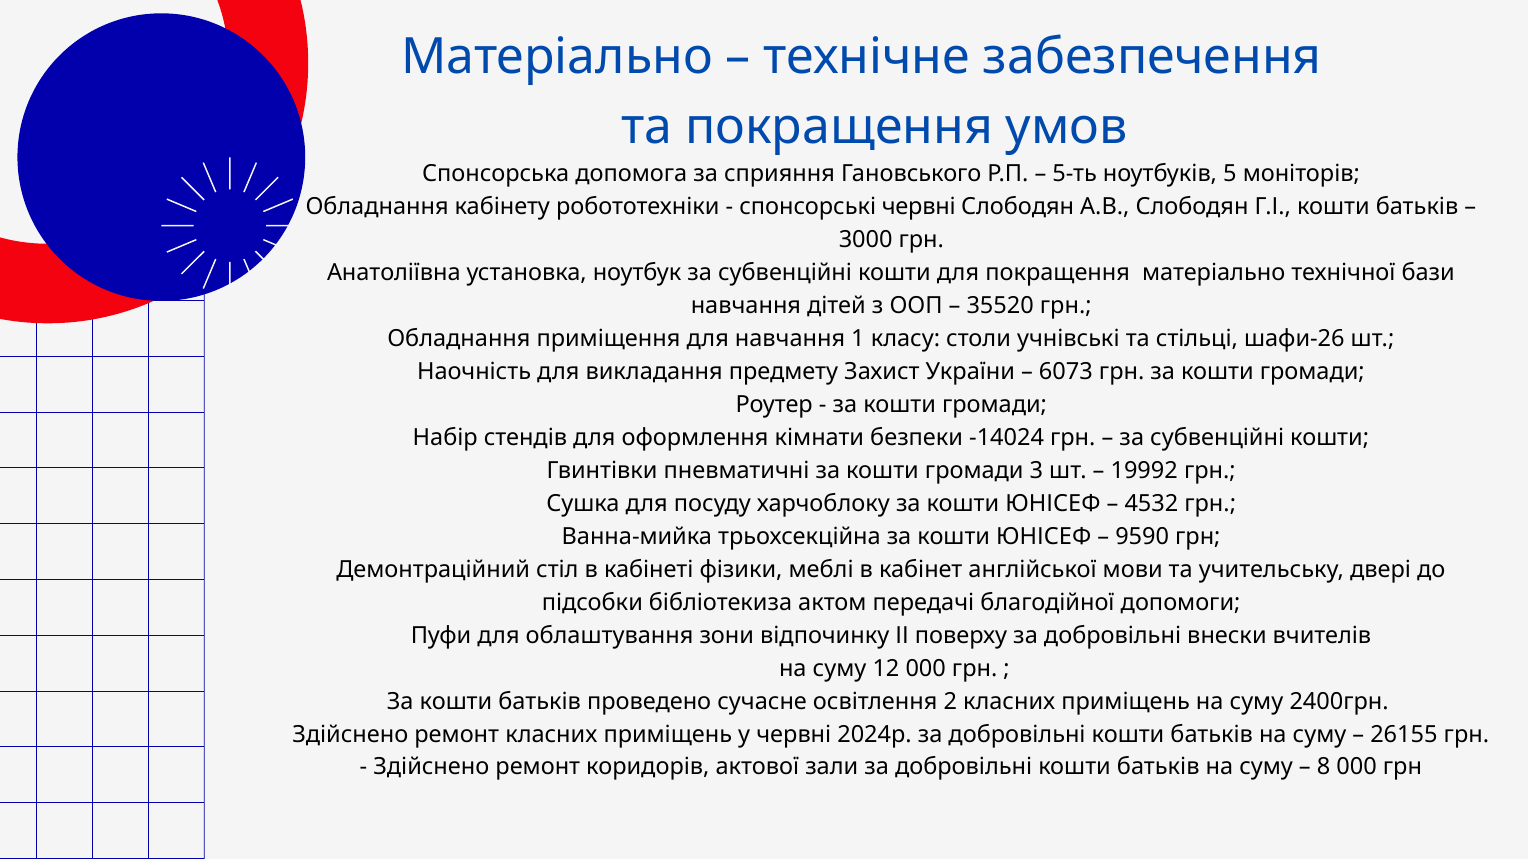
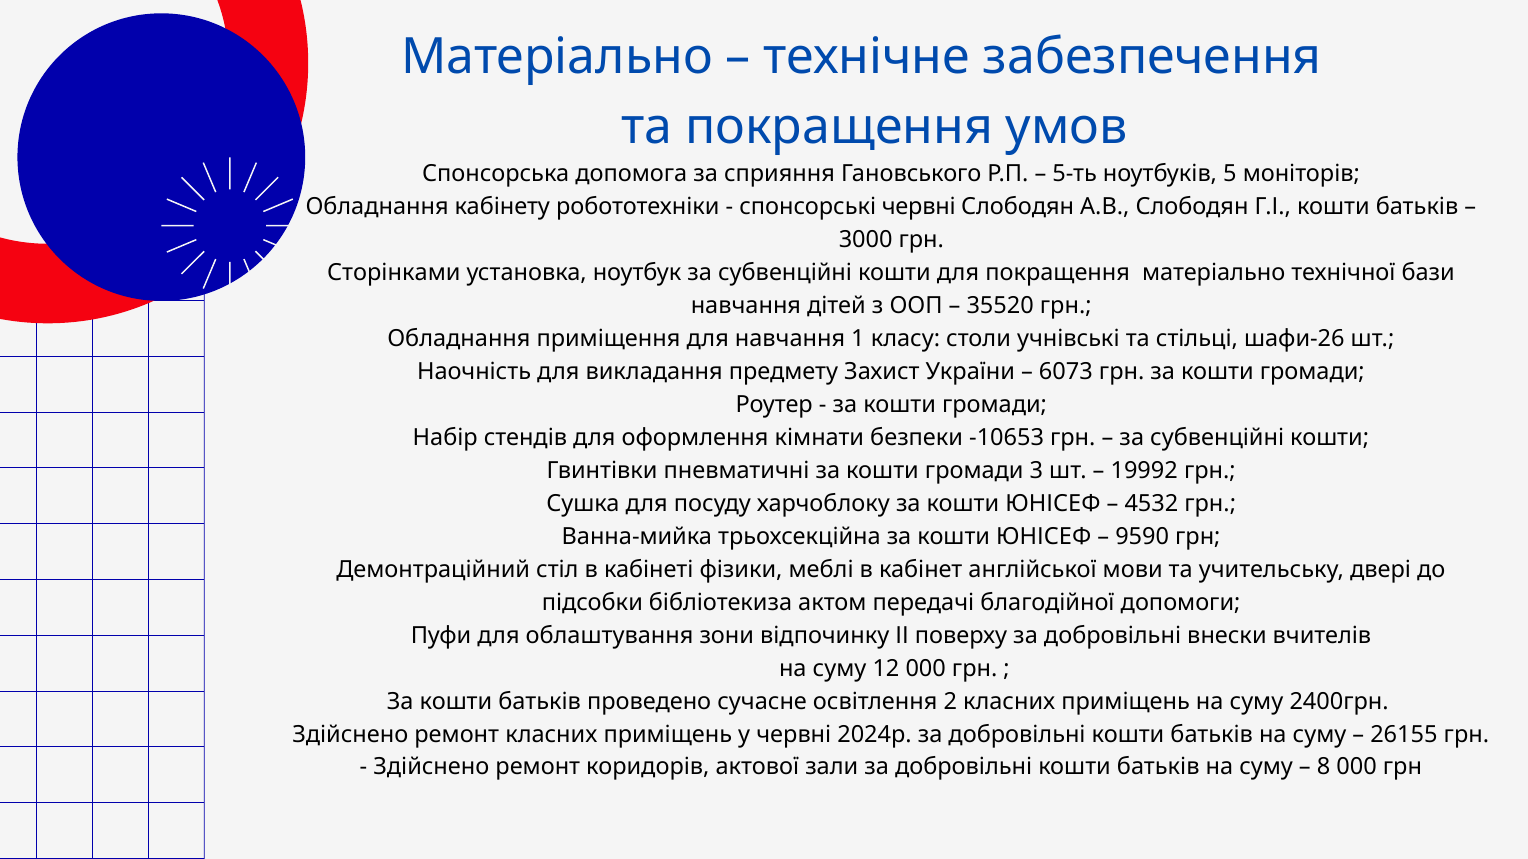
Анатоліївна: Анатоліївна -> Сторінками (394, 273)
-14024: -14024 -> -10653 (1007, 438)
